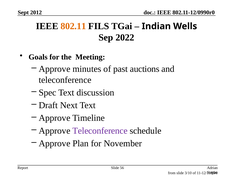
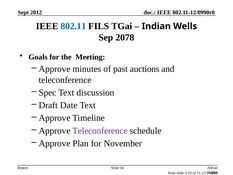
802.11 colour: orange -> blue (73, 26)
2022: 2022 -> 2078 (125, 37)
Next: Next -> Date (69, 105)
